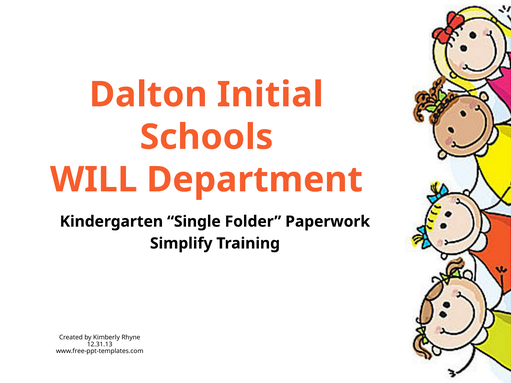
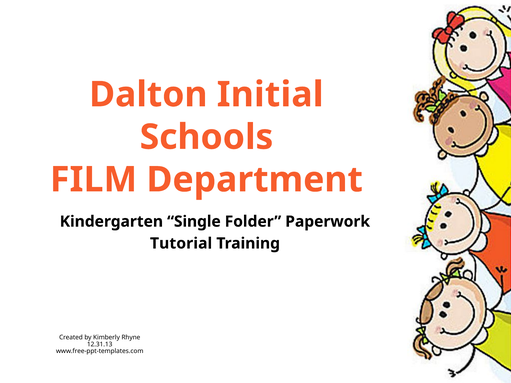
WILL: WILL -> FILM (94, 180)
Simplify: Simplify -> Tutorial (181, 244)
